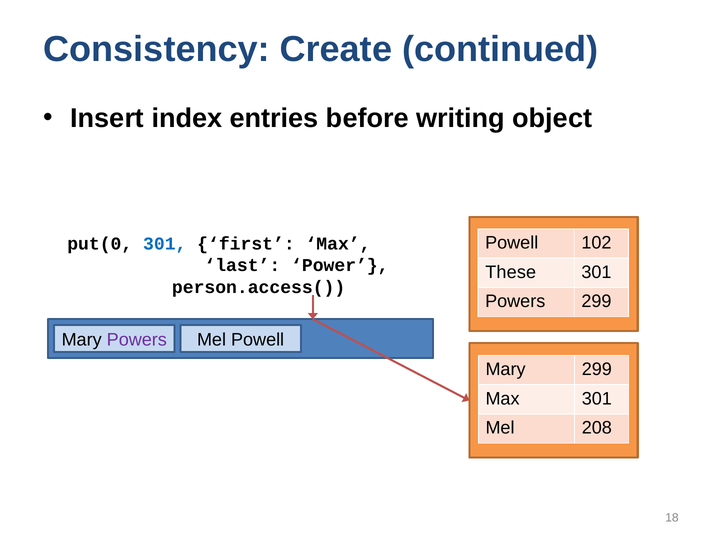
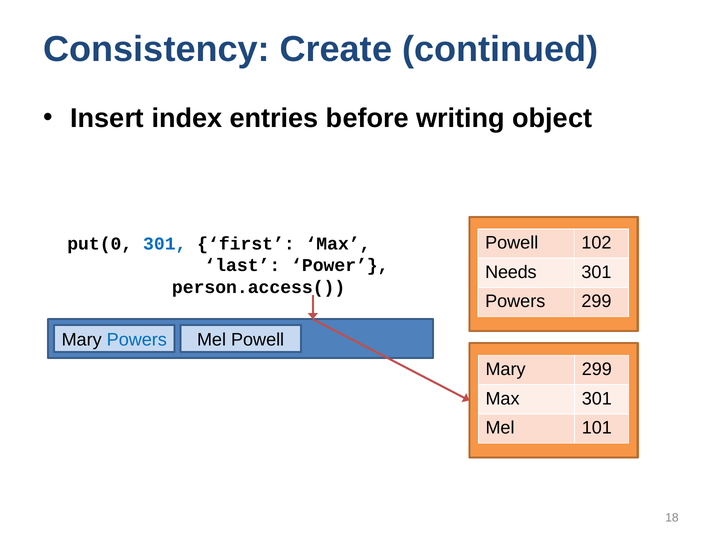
These: These -> Needs (511, 272)
Powers colour: purple -> blue (137, 339)
208: 208 -> 101 (597, 428)
